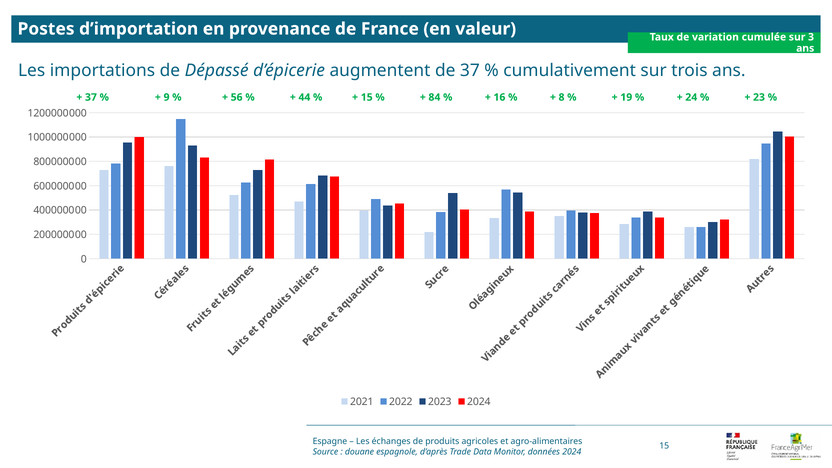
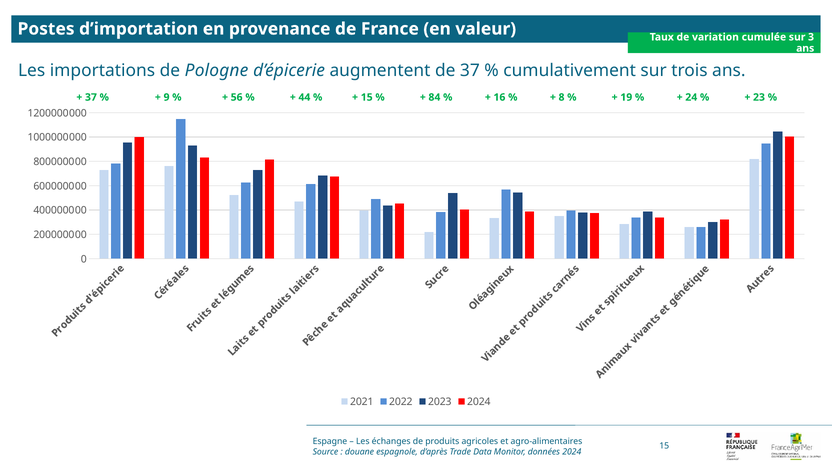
Dépassé: Dépassé -> Pologne (217, 70)
